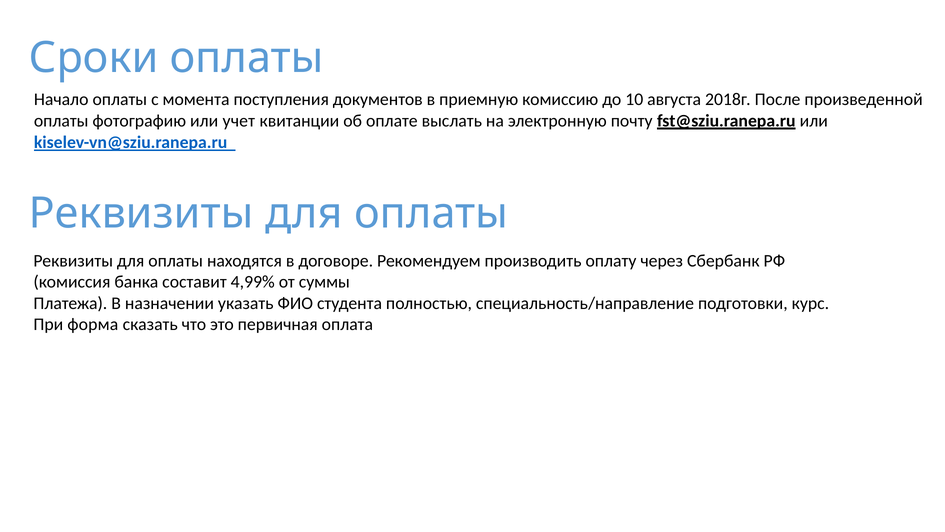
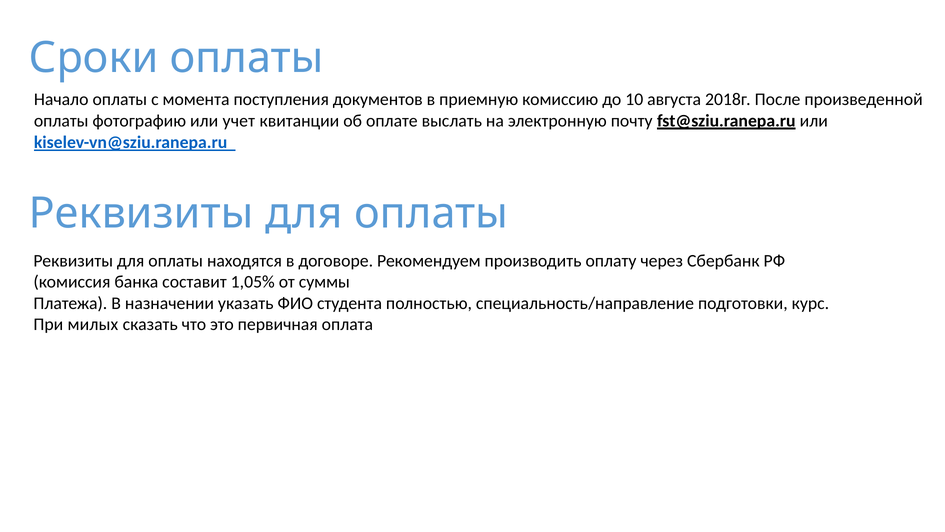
4,99%: 4,99% -> 1,05% (253, 282)
форма: форма -> милых (93, 324)
